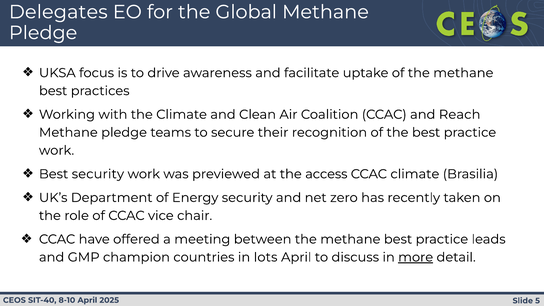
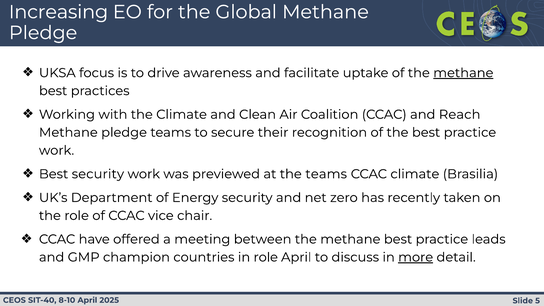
Delegates: Delegates -> Increasing (58, 12)
methane underline: none -> present (463, 73)
the access: access -> teams (326, 174)
in lots: lots -> role (266, 257)
